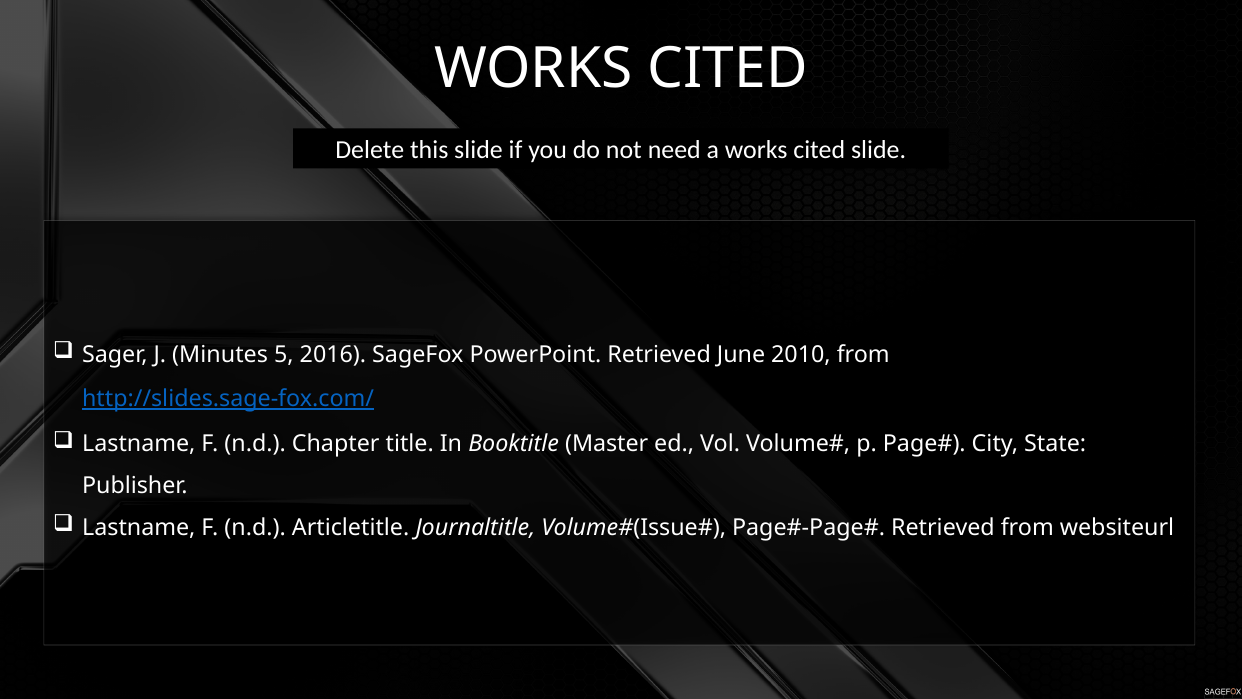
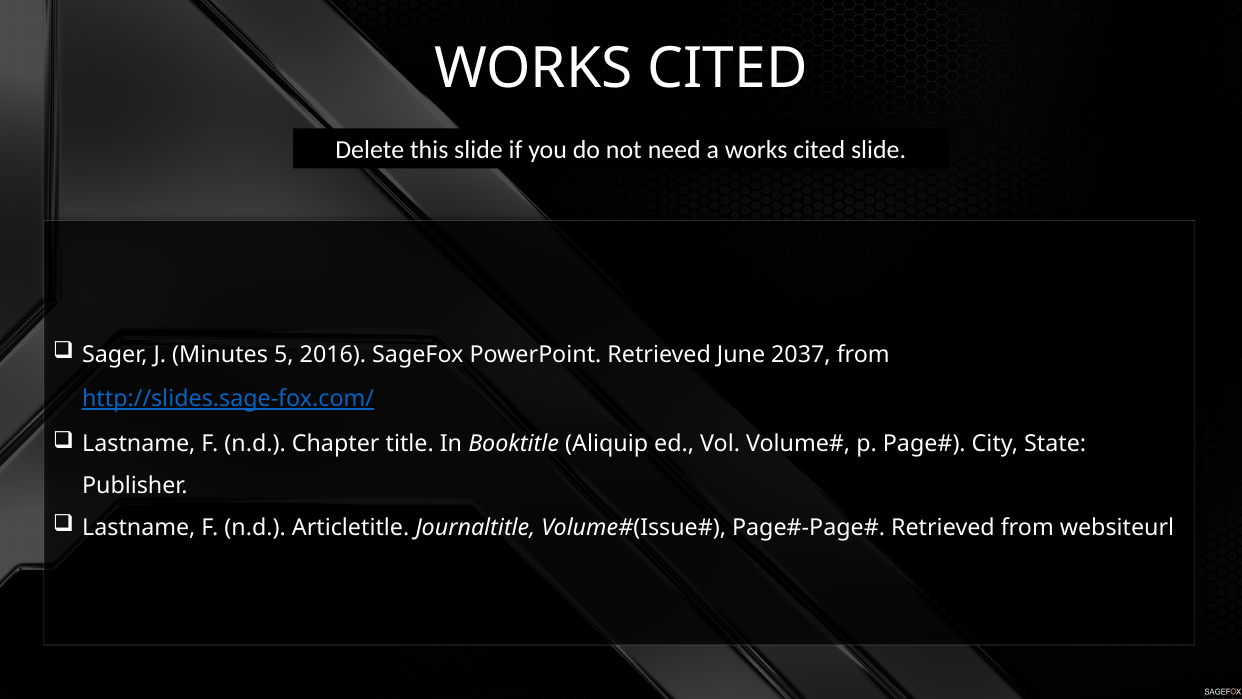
2010: 2010 -> 2037 (801, 354)
Master: Master -> Aliquip (607, 444)
